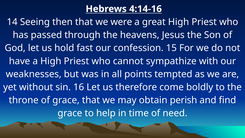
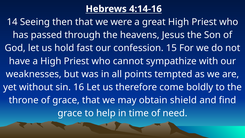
perish: perish -> shield (183, 100)
